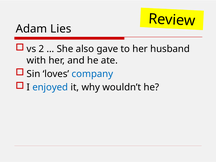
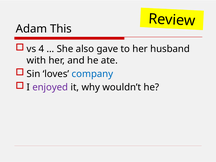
Lies: Lies -> This (61, 29)
2: 2 -> 4 (41, 49)
enjoyed colour: blue -> purple (50, 87)
